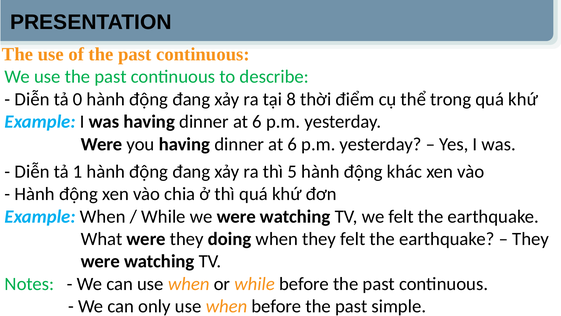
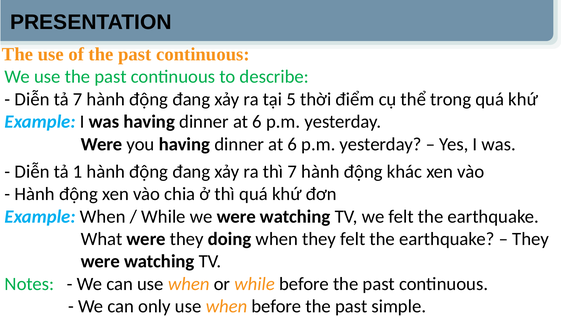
tả 0: 0 -> 7 (78, 99)
8: 8 -> 5 (291, 99)
thì 5: 5 -> 7 (292, 171)
